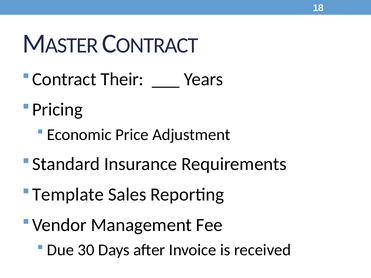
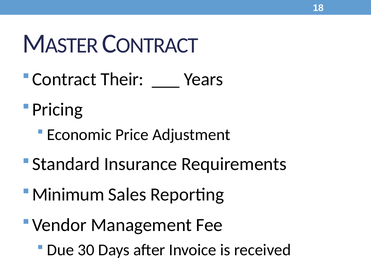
Template: Template -> Minimum (68, 195)
